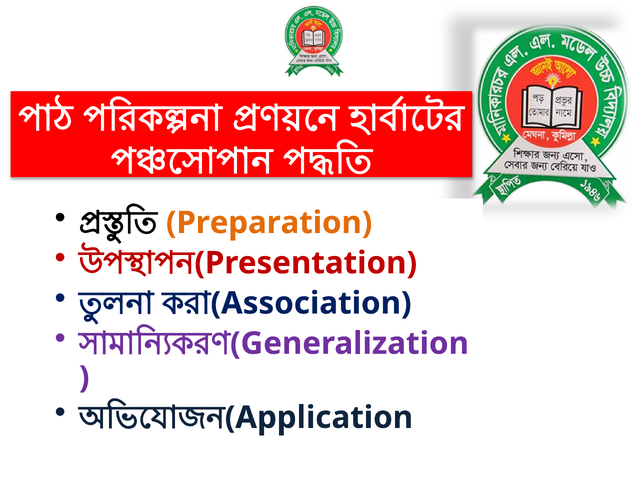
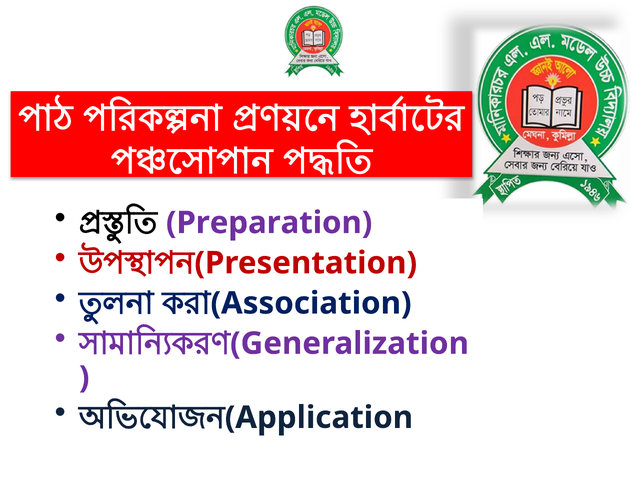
Preparation colour: orange -> purple (269, 223)
